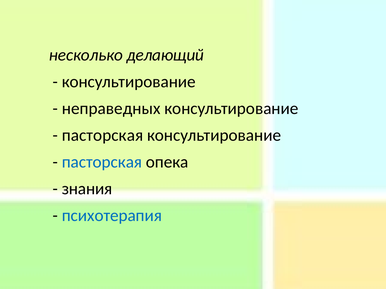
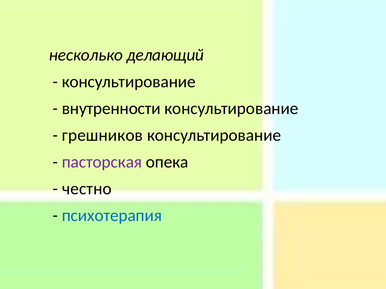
неправедных: неправедных -> внутренности (111, 109)
пасторская: пасторская -> грешников (102, 135)
пасторская colour: blue -> purple (102, 162)
знания: знания -> честно (87, 189)
